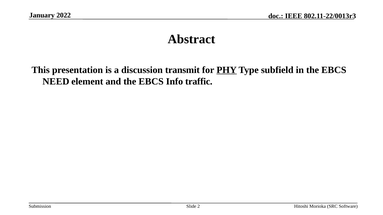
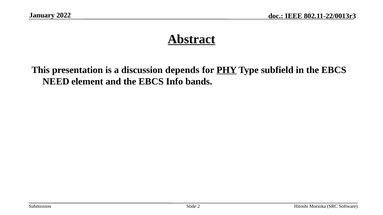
Abstract underline: none -> present (191, 39)
transmit: transmit -> depends (182, 70)
traffic: traffic -> bands (199, 82)
